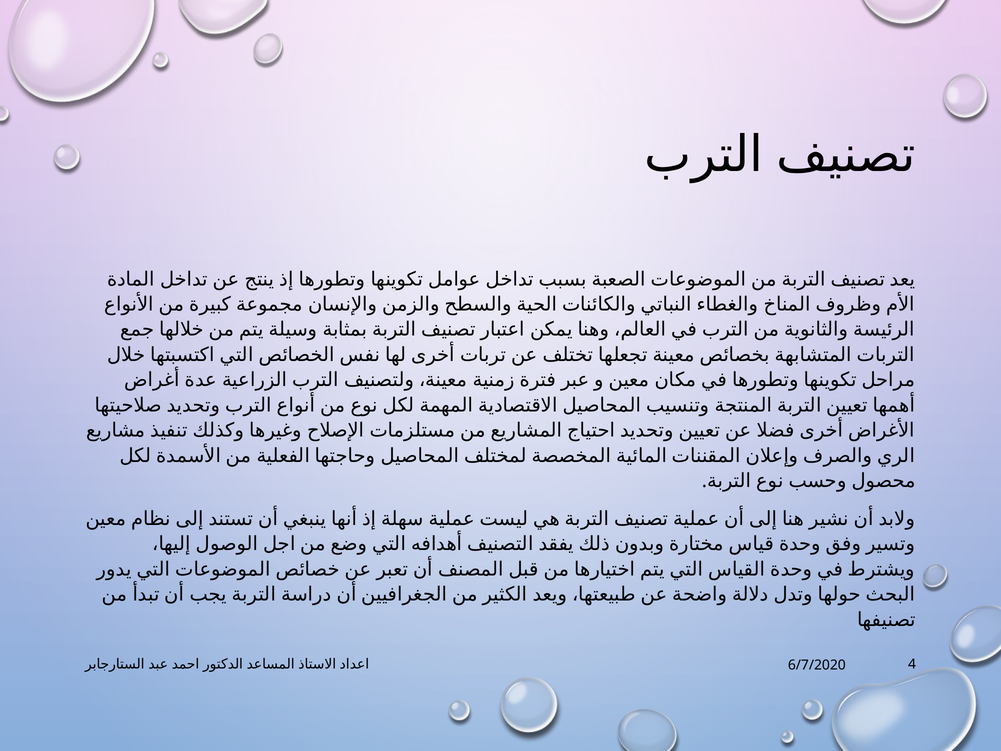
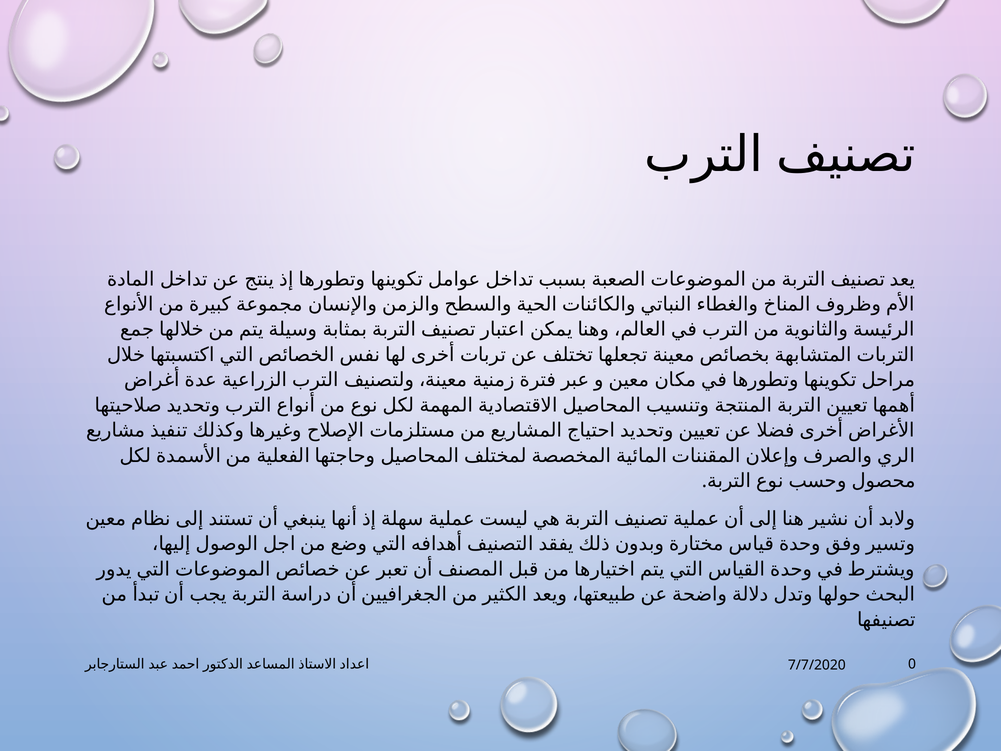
4: 4 -> 0 (912, 664)
6/7/2020: 6/7/2020 -> 7/7/2020 (817, 665)
